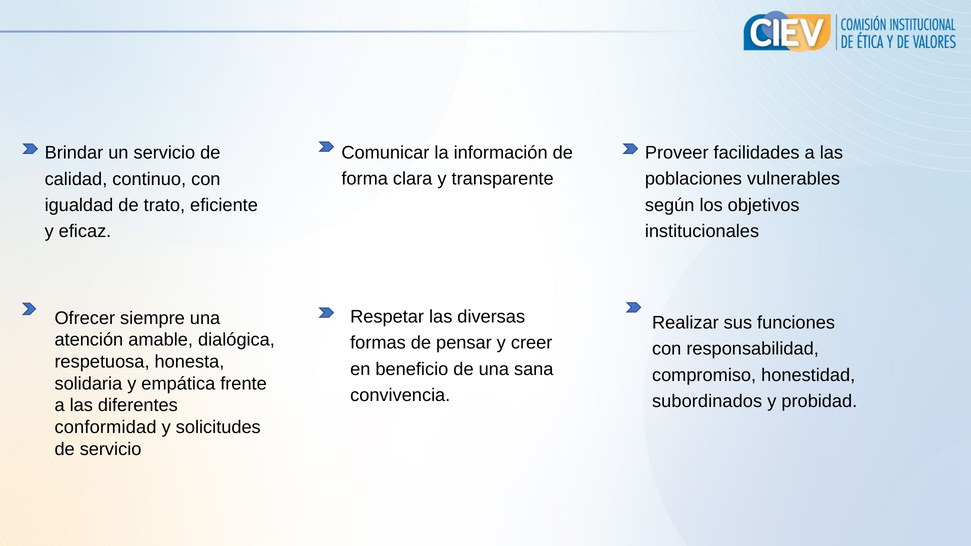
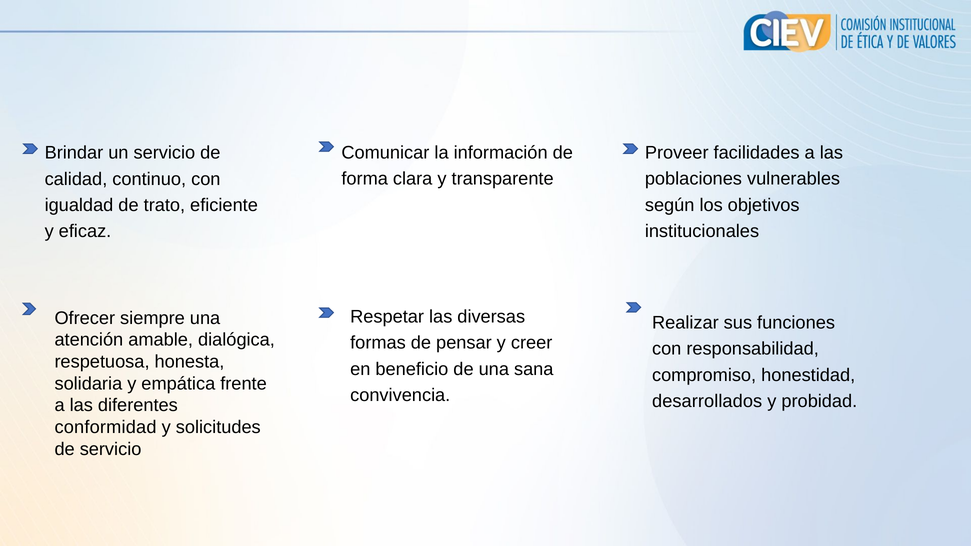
subordinados: subordinados -> desarrollados (707, 401)
